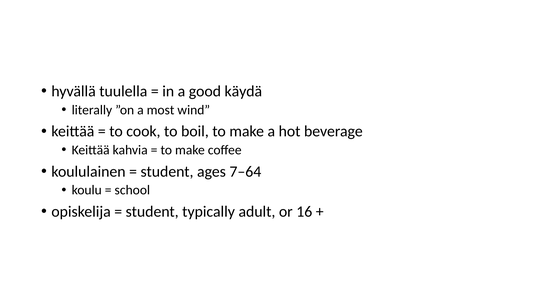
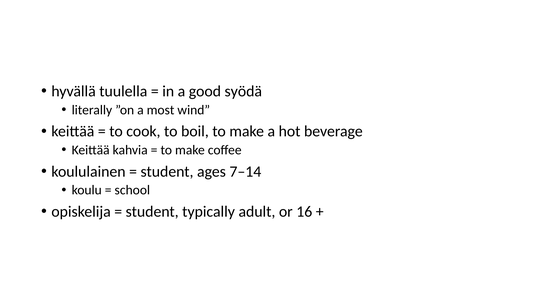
käydä: käydä -> syödä (243, 91)
7–64: 7–64 -> 7–14 (245, 172)
